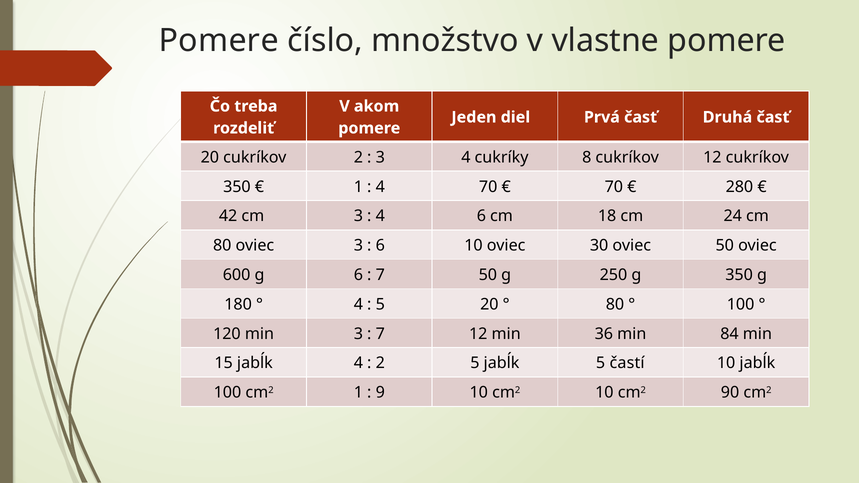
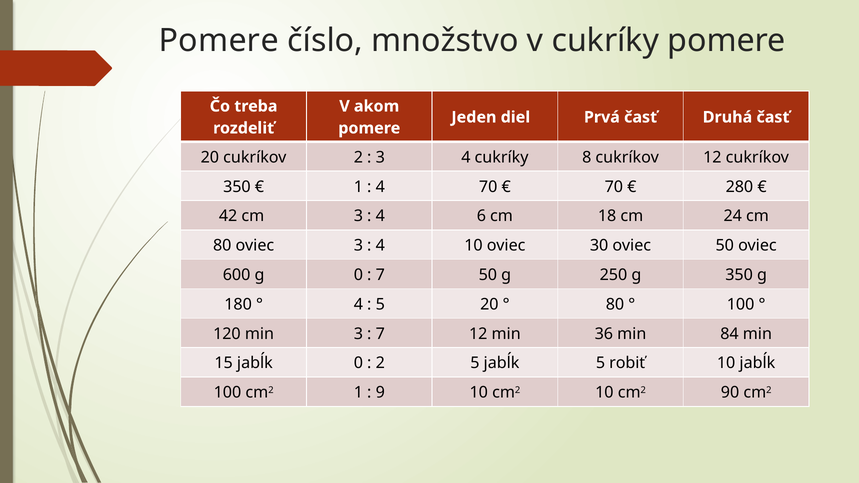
v vlastne: vlastne -> cukríky (605, 40)
6: 6 -> 4 (380, 246)
g 6: 6 -> 0 (358, 275)
jabĺk 4: 4 -> 0 (358, 363)
častí: častí -> robiť (627, 363)
